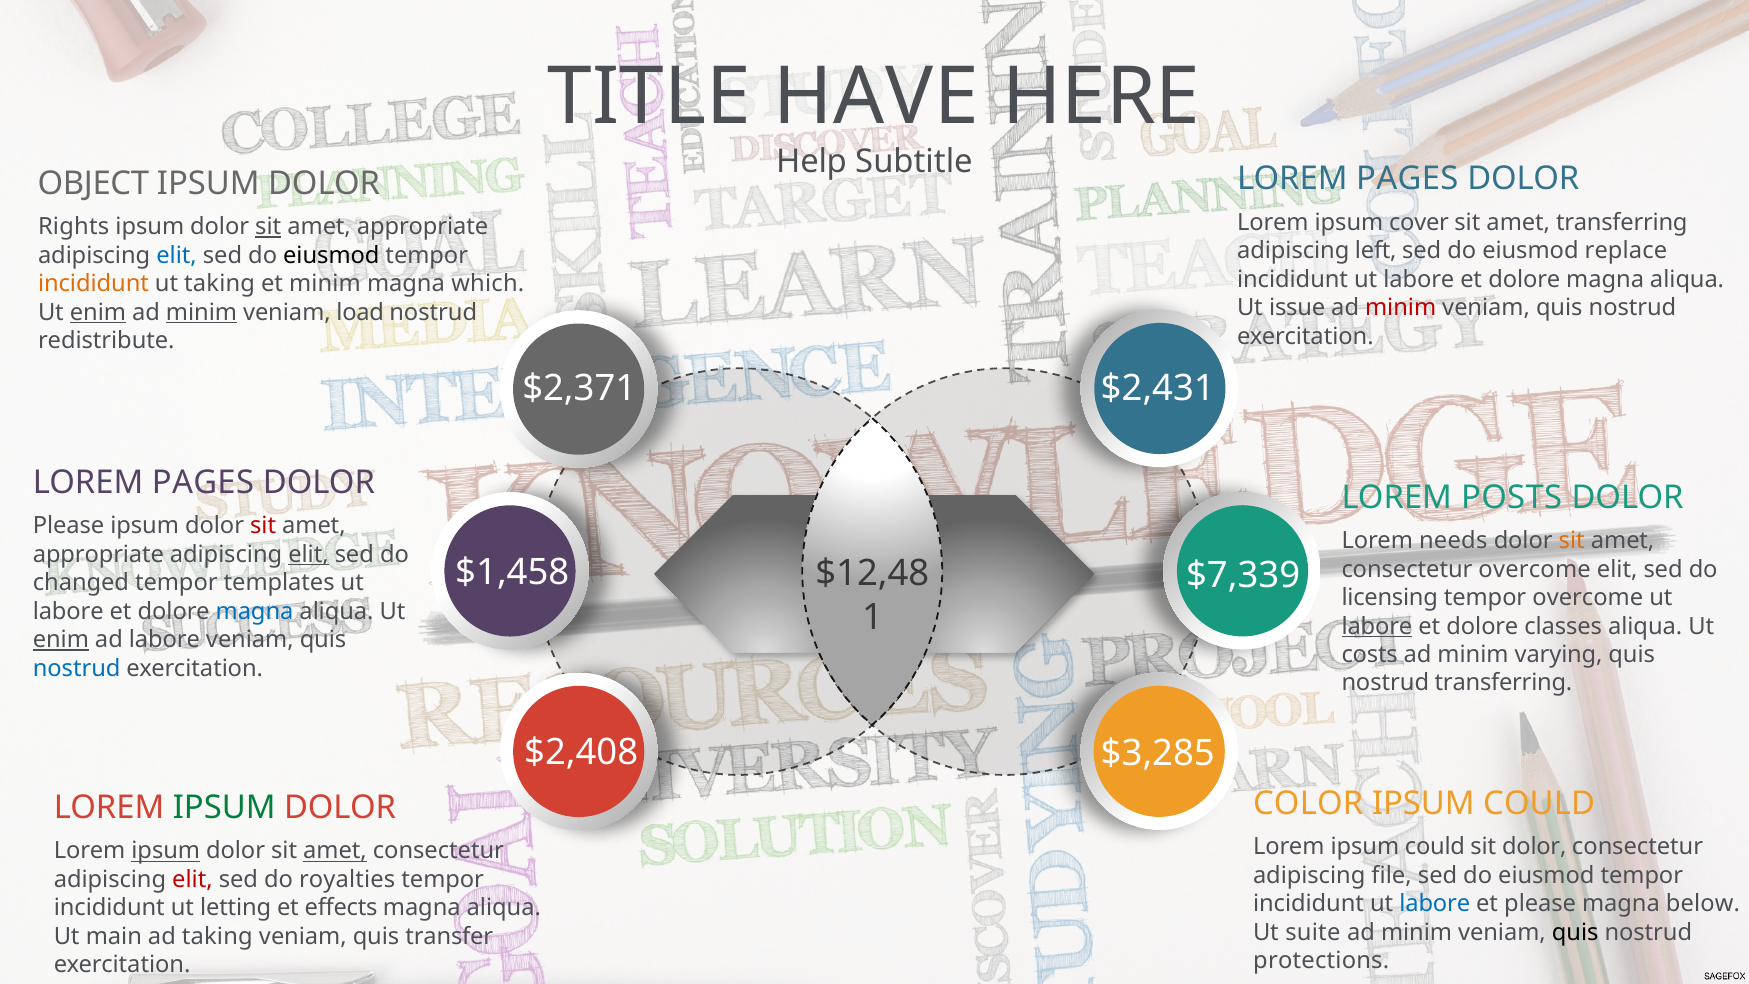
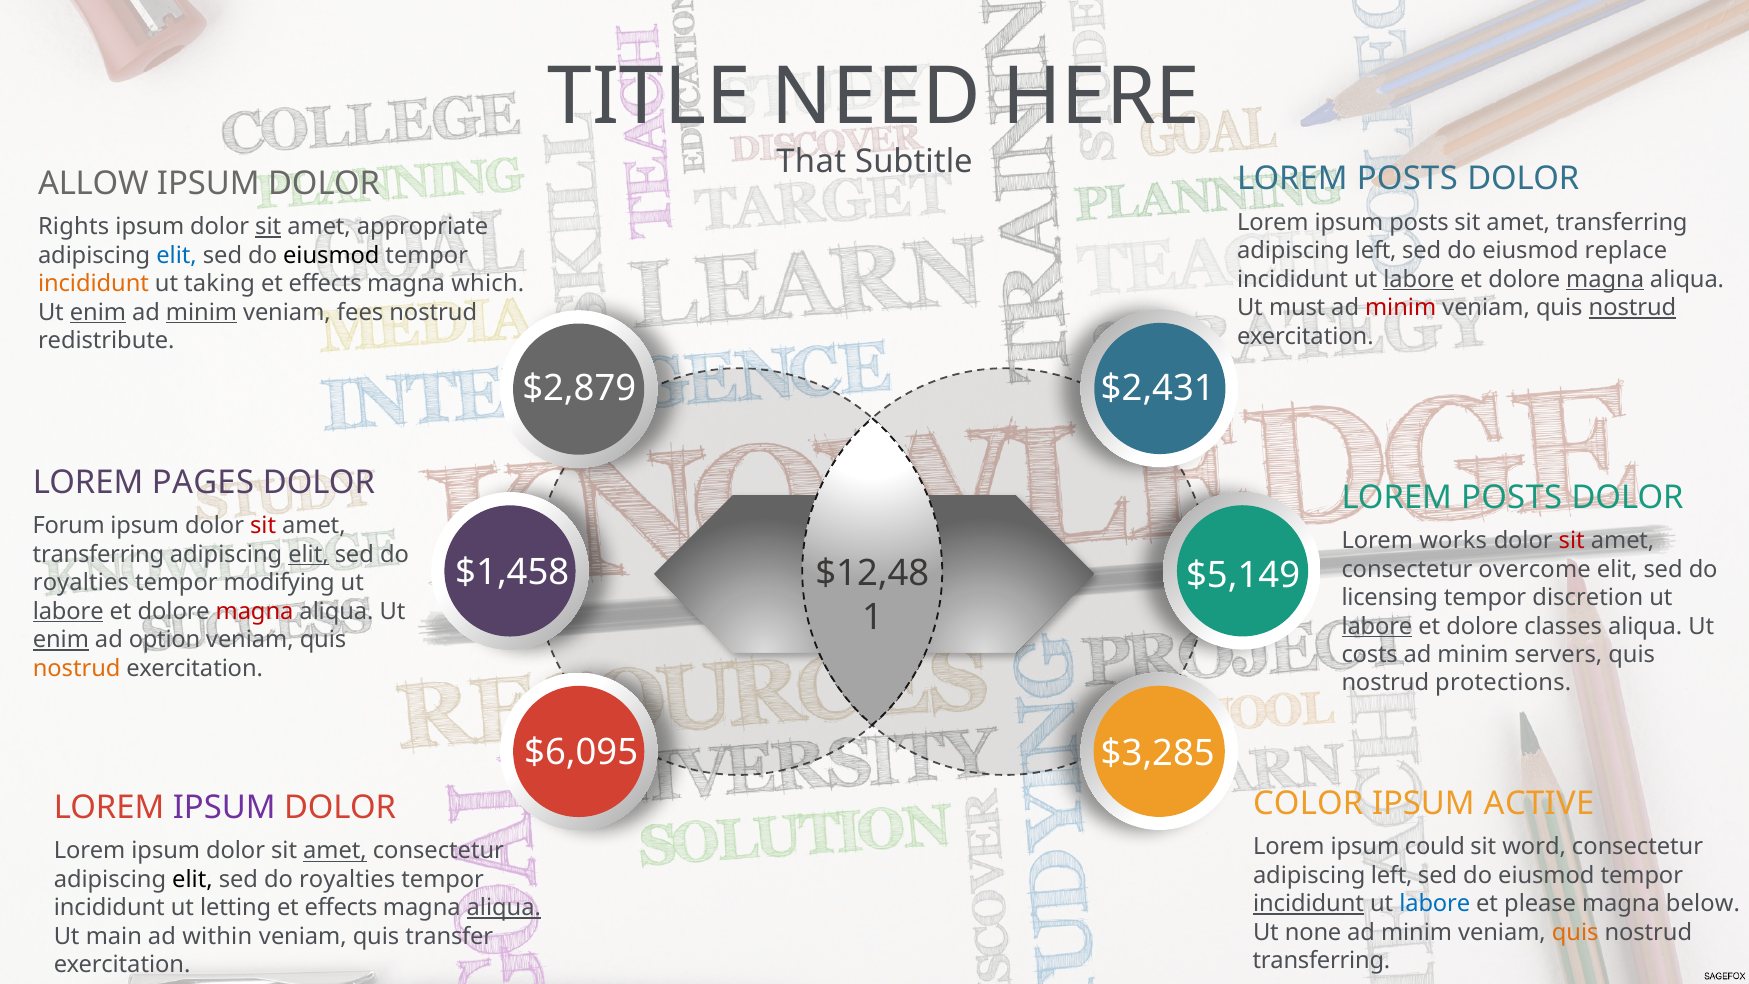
HAVE: HAVE -> NEED (876, 97)
Help: Help -> That (811, 162)
PAGES: PAGES -> POSTS (1407, 179)
OBJECT: OBJECT -> ALLOW (93, 183)
ipsum cover: cover -> posts (1419, 223)
labore underline: none -> present (1419, 279)
magna underline: none -> present (1605, 279)
minim: minim -> effects (325, 284)
issue: issue -> must (1297, 308)
nostrud underline: none -> present (1632, 308)
load: load -> fees (360, 312)
$2,371: $2,371 -> $2,879 (579, 388)
Please: Please -> Forum (69, 526)
needs: needs -> works (1453, 541)
sit colour: orange -> red (1572, 541)
appropriate: appropriate -> transferring (98, 554)
$7,339: $7,339 -> $5,149 (1243, 576)
changed: changed -> royalties (81, 583)
templates: templates -> modifying (279, 583)
tempor overcome: overcome -> discretion (1588, 598)
labore underline: none -> present (68, 611)
magna colour: blue -> red (255, 611)
ad labore: labore -> option (164, 640)
varying: varying -> servers (1559, 655)
nostrud colour: blue -> orange (77, 668)
nostrud transferring: transferring -> protections (1503, 683)
$2,408: $2,408 -> $6,095 (581, 752)
COULD: COULD -> ACTIVE (1539, 803)
IPSUM colour: green -> purple (224, 807)
sit dolor: dolor -> word (1534, 847)
ipsum underline: present -> none (166, 851)
file: file -> left (1392, 875)
elit colour: red -> black (192, 879)
incididunt underline: none -> present (1309, 904)
aliqua underline: none -> present (504, 908)
suite: suite -> none (1313, 932)
quis colour: black -> orange (1575, 932)
ad taking: taking -> within (217, 936)
protections: protections -> transferring (1321, 960)
